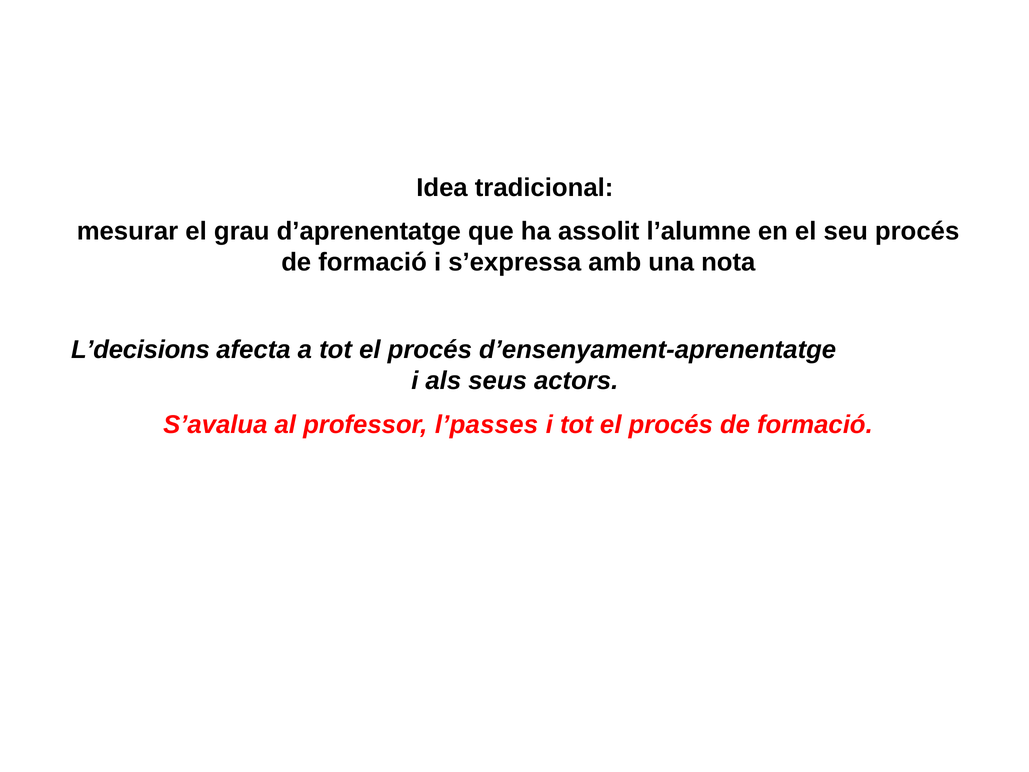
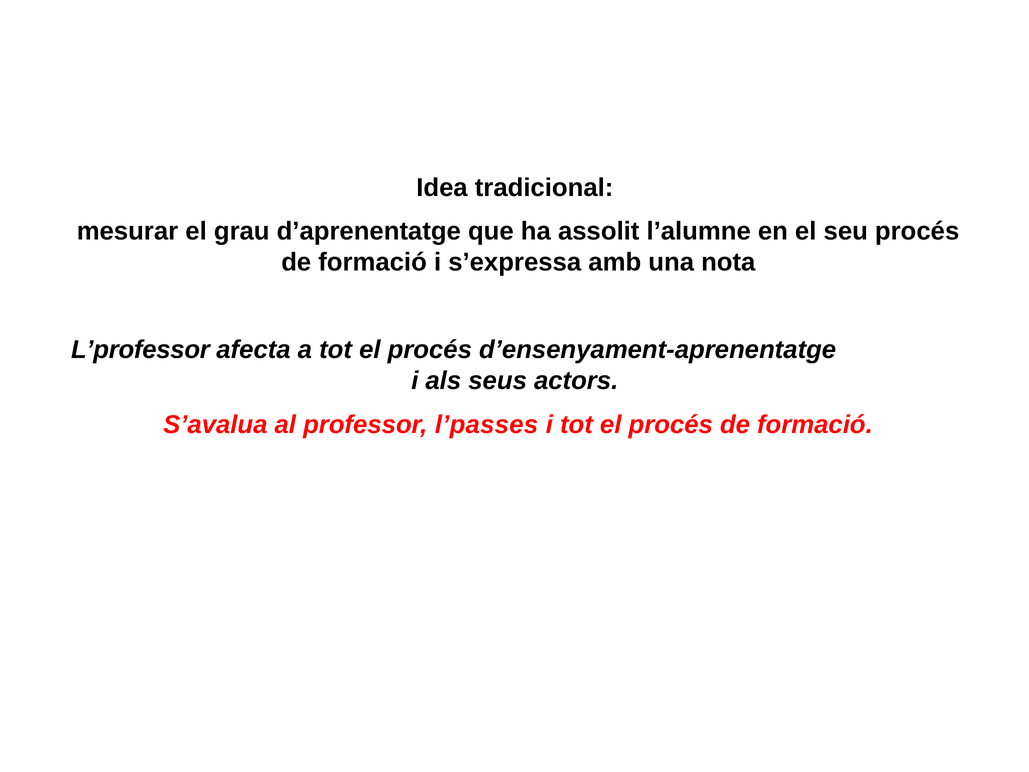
L’decisions: L’decisions -> L’professor (140, 350)
